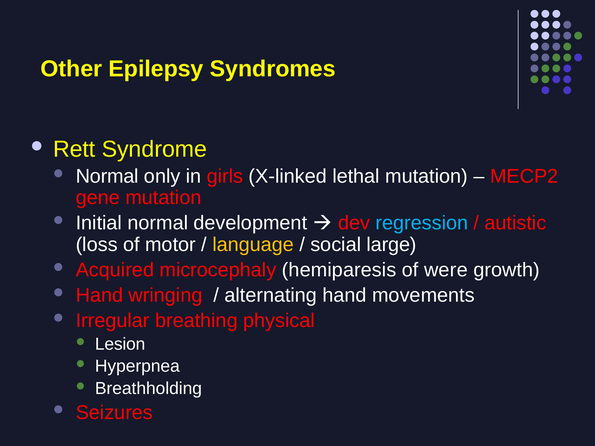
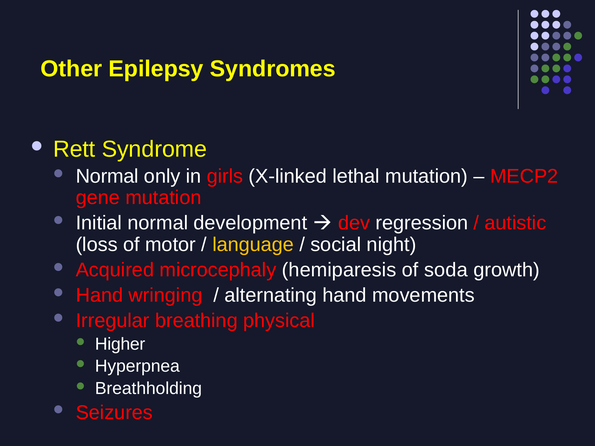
regression colour: light blue -> white (422, 223)
large: large -> night (391, 245)
were: were -> soda (446, 270)
Lesion: Lesion -> Higher (120, 344)
